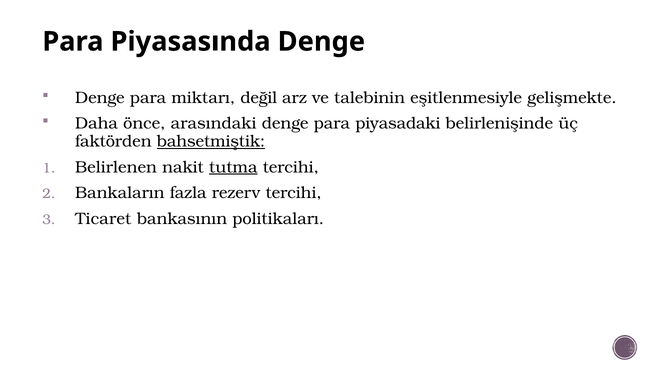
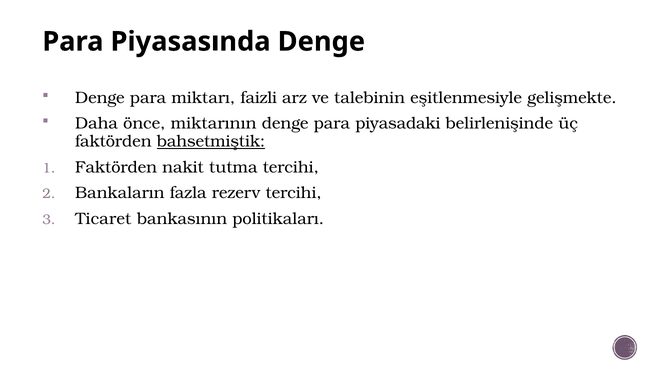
değil: değil -> faizli (259, 98)
arasındaki: arasındaki -> miktarının (214, 123)
Belirlenen: Belirlenen -> Faktörden (116, 167)
tutma underline: present -> none (233, 167)
